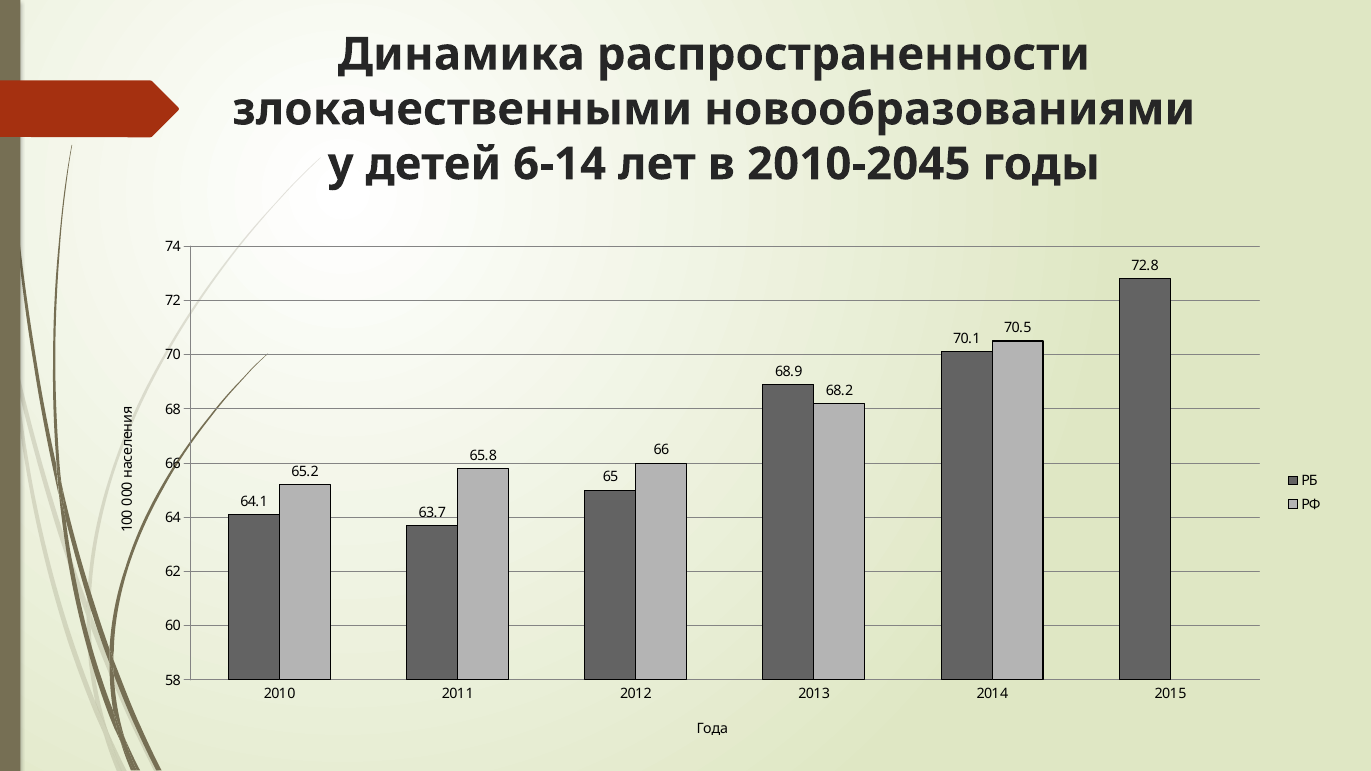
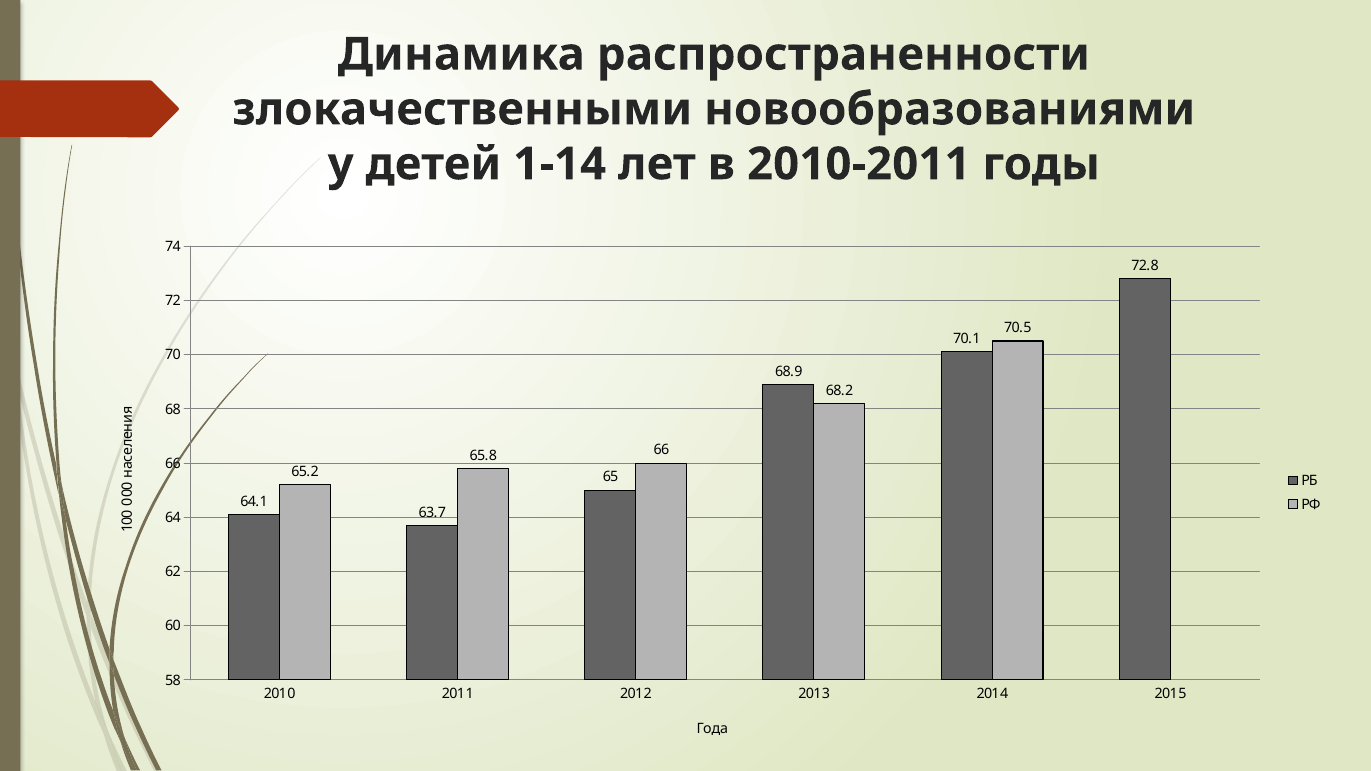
6-14: 6-14 -> 1-14 (560, 164)
2010-2045: 2010-2045 -> 2010-2011 (859, 164)
